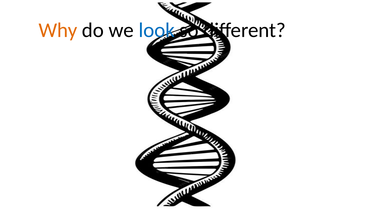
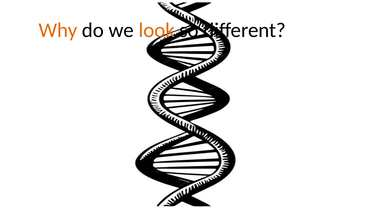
look colour: blue -> orange (157, 30)
